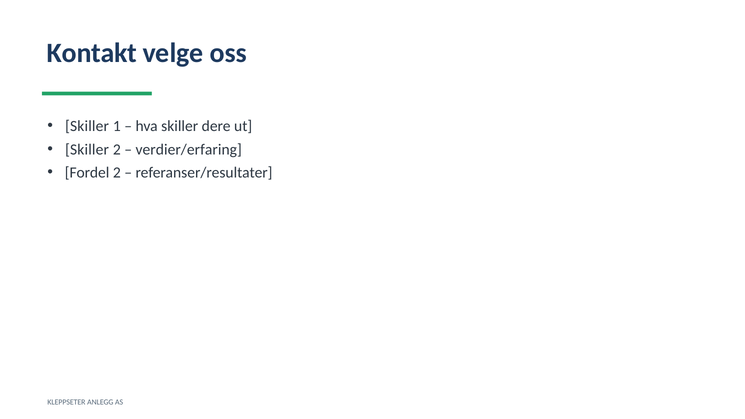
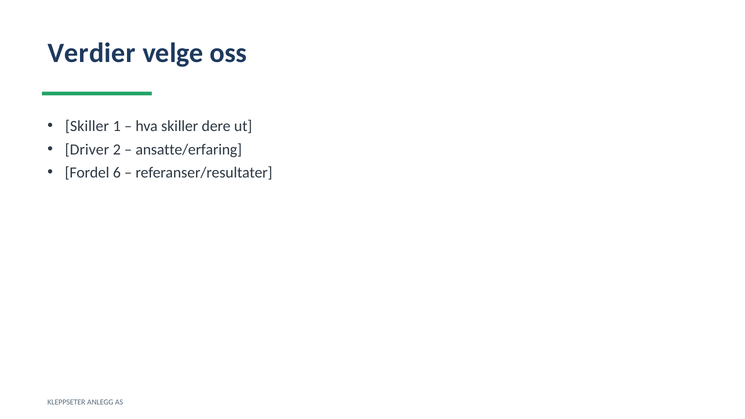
Kontakt: Kontakt -> Verdier (92, 53)
Skiller: Skiller -> Driver (87, 149)
verdier/erfaring: verdier/erfaring -> ansatte/erfaring (189, 149)
Fordel 2: 2 -> 6 (117, 173)
